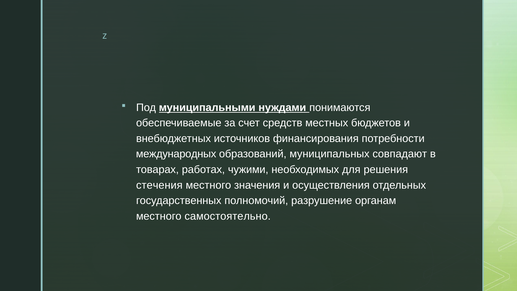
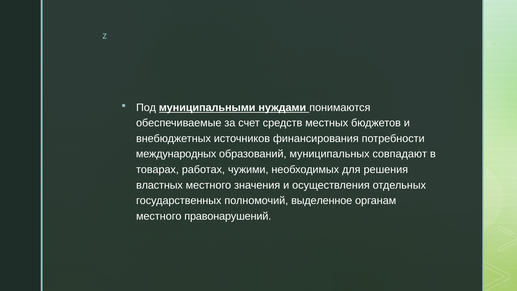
стечения: стечения -> властных (159, 185)
разрушение: разрушение -> выделенное (322, 201)
самостоятельно: самостоятельно -> правонарушений (228, 216)
